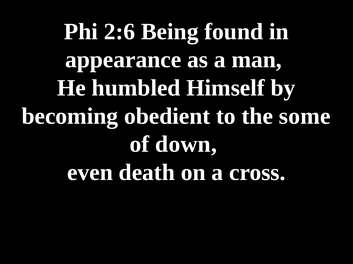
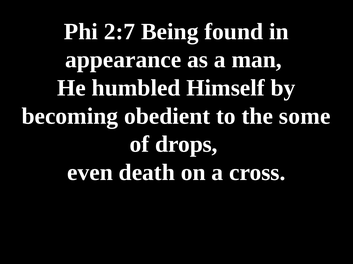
2:6: 2:6 -> 2:7 (119, 32)
down: down -> drops (186, 145)
